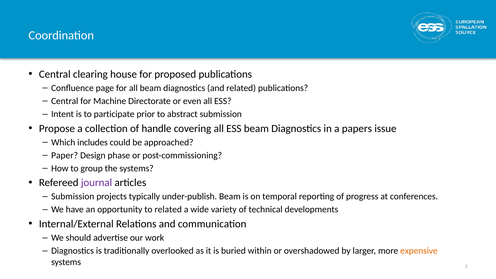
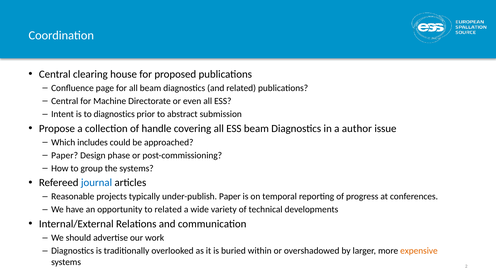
to participate: participate -> diagnostics (114, 114)
papers: papers -> author (357, 128)
journal colour: purple -> blue (97, 183)
Submission: Submission -> Reasonable (73, 197)
under-publish Beam: Beam -> Paper (230, 197)
